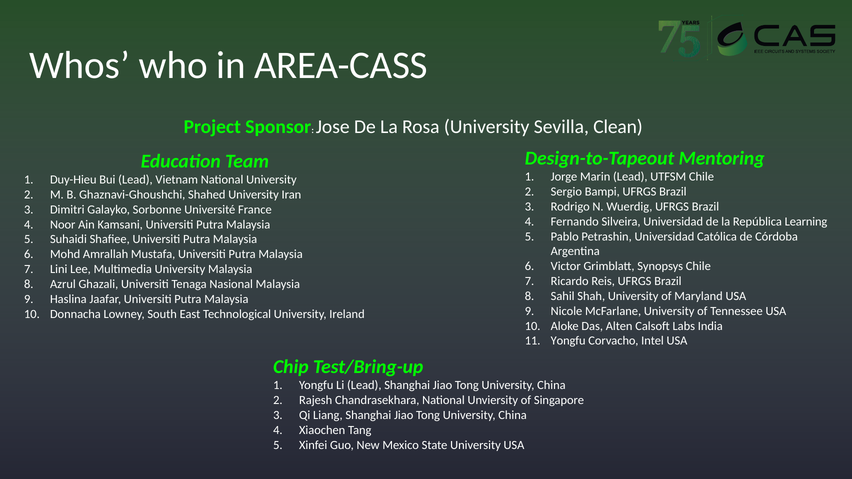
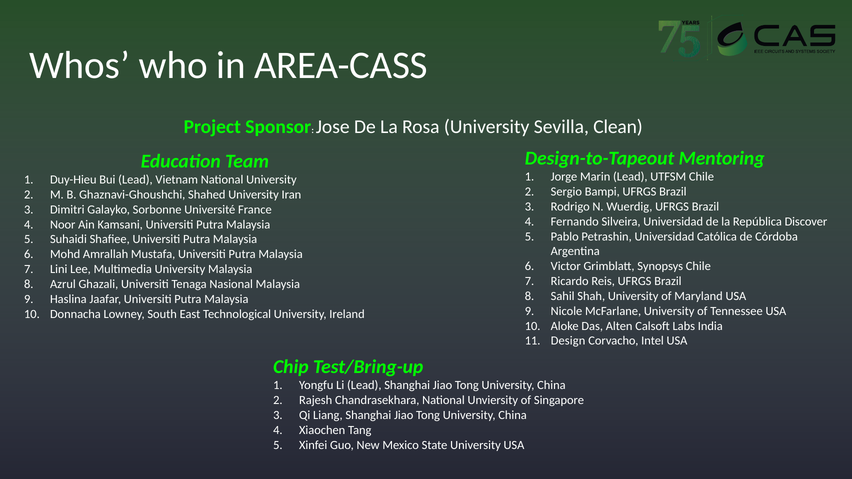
Learning: Learning -> Discover (806, 222)
Yongfu: Yongfu -> Design (568, 341)
